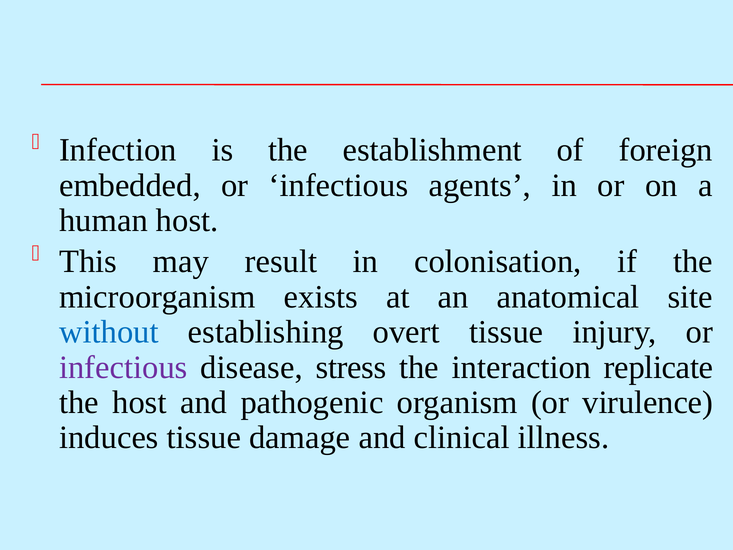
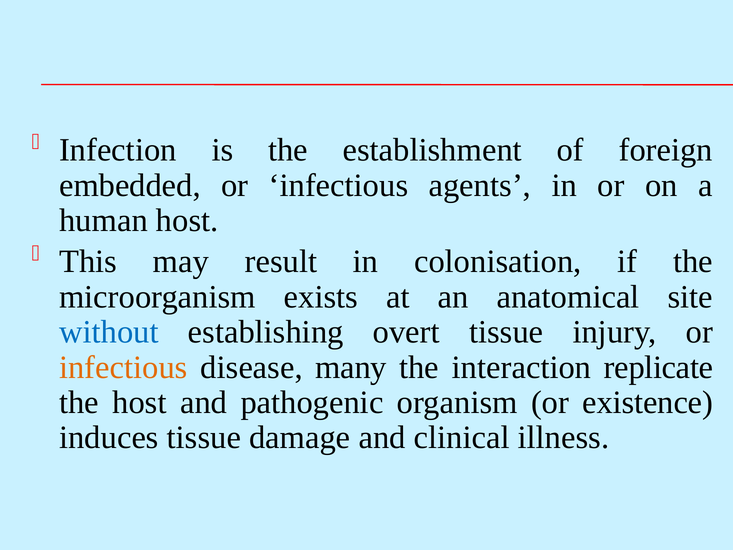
infectious colour: purple -> orange (123, 367)
stress: stress -> many (351, 367)
virulence: virulence -> existence (648, 402)
